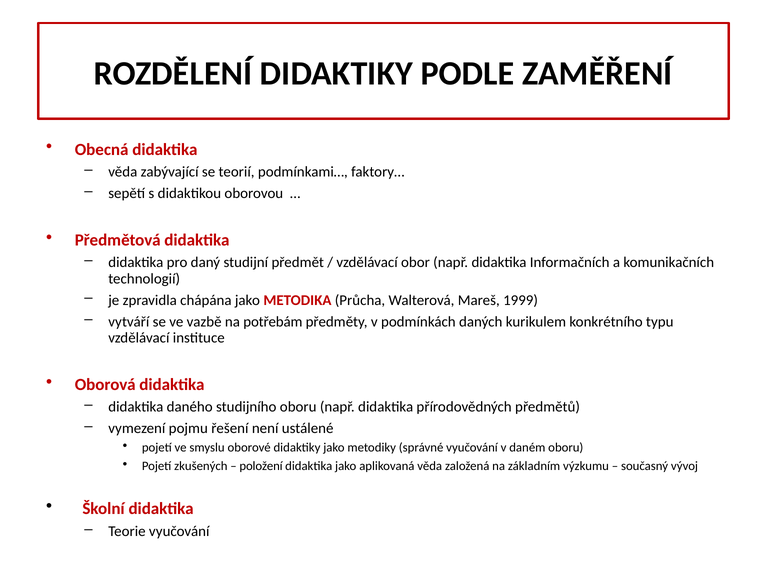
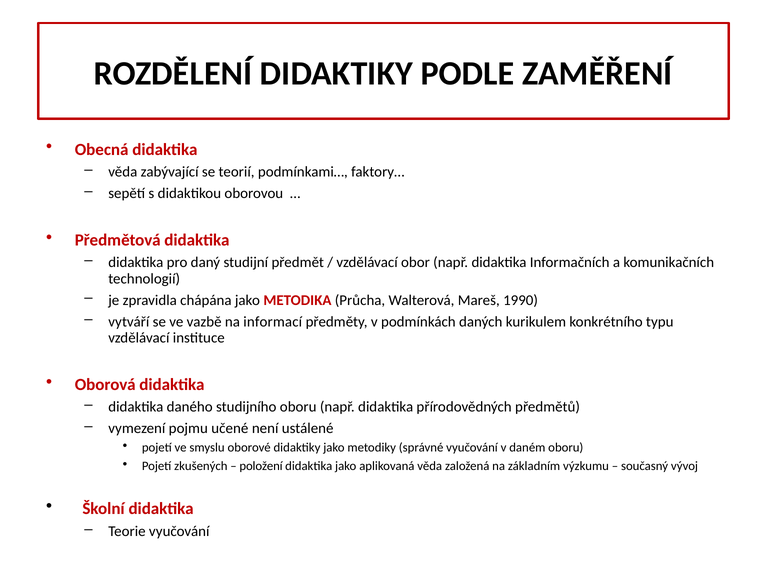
1999: 1999 -> 1990 (521, 300)
potřebám: potřebám -> informací (273, 322)
řešení: řešení -> učené (230, 429)
